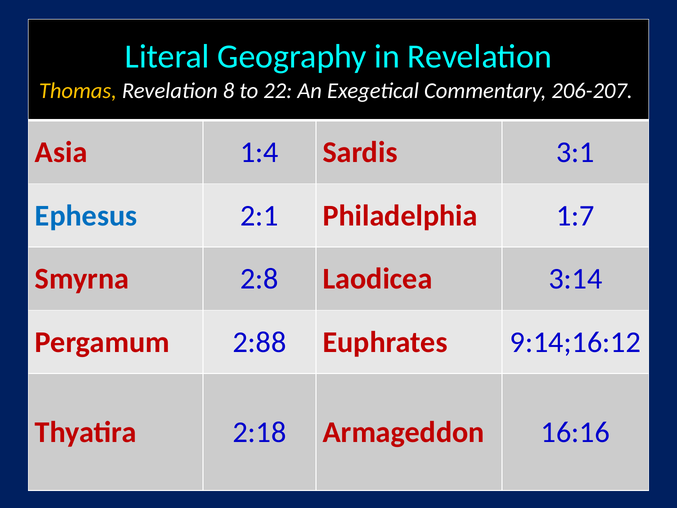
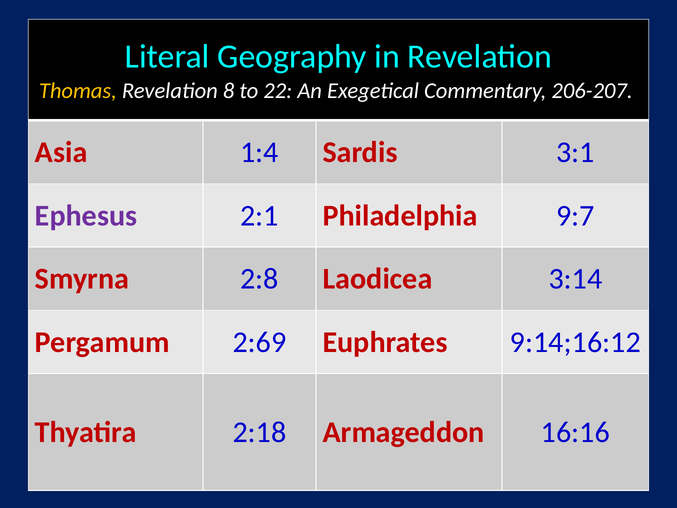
Ephesus colour: blue -> purple (86, 216)
1:7: 1:7 -> 9:7 (575, 216)
2:88: 2:88 -> 2:69 (259, 342)
